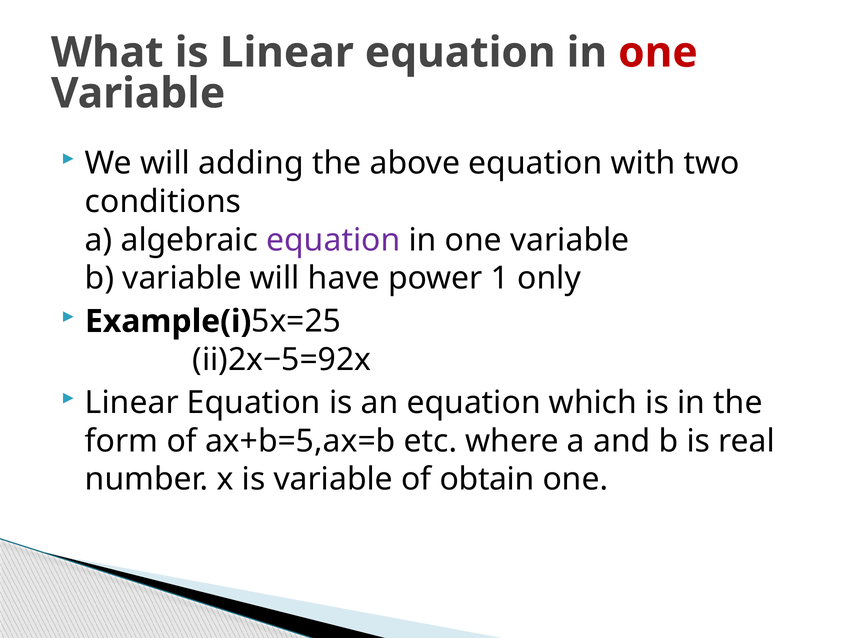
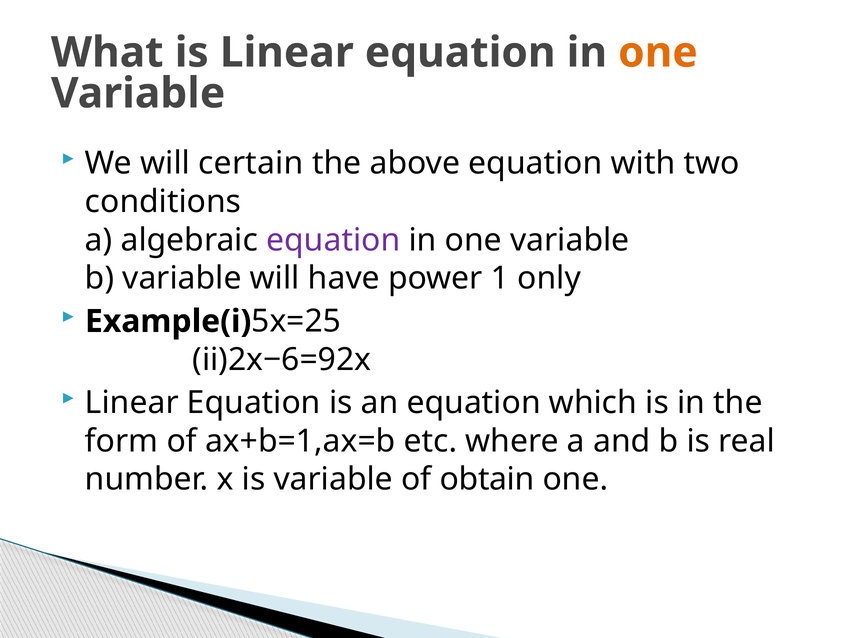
one colour: red -> orange (658, 53)
adding: adding -> certain (251, 163)
ii)2x−5=92x: ii)2x−5=92x -> ii)2x−6=92x (282, 360)
ax+b=5,ax=b: ax+b=5,ax=b -> ax+b=1,ax=b (300, 441)
